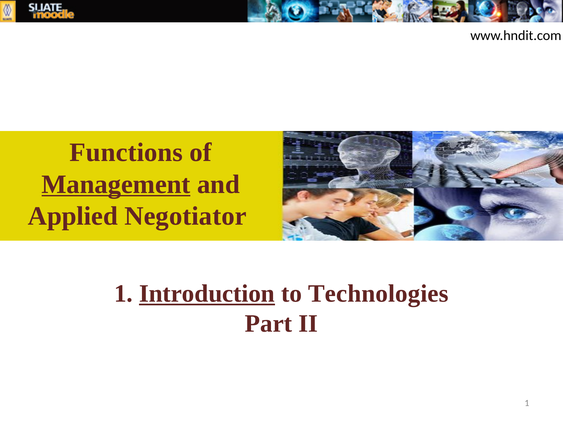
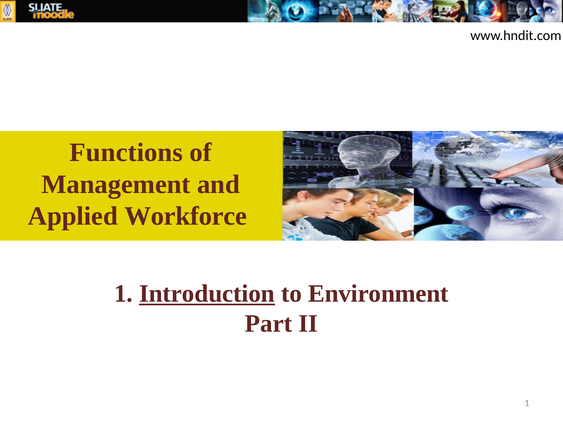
Management underline: present -> none (116, 184)
Negotiator: Negotiator -> Workforce (186, 216)
Technologies: Technologies -> Environment (378, 294)
